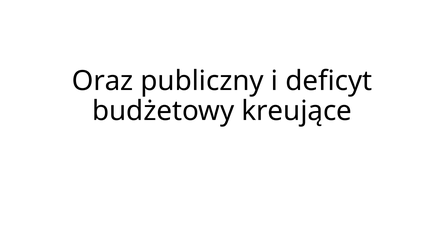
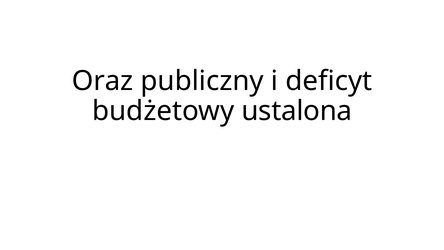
kreujące: kreujące -> ustalona (297, 111)
